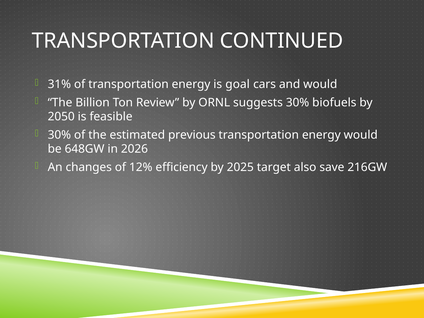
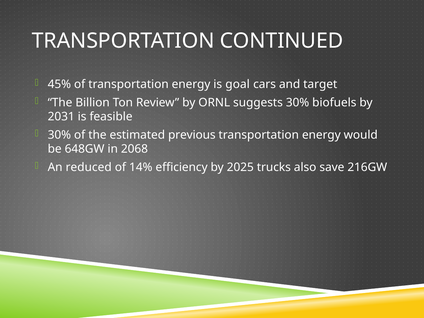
31%: 31% -> 45% (59, 84)
and would: would -> target (320, 84)
2050: 2050 -> 2031 (61, 117)
2026: 2026 -> 2068 (134, 149)
changes: changes -> reduced (89, 167)
12%: 12% -> 14% (141, 167)
target: target -> trucks (274, 167)
